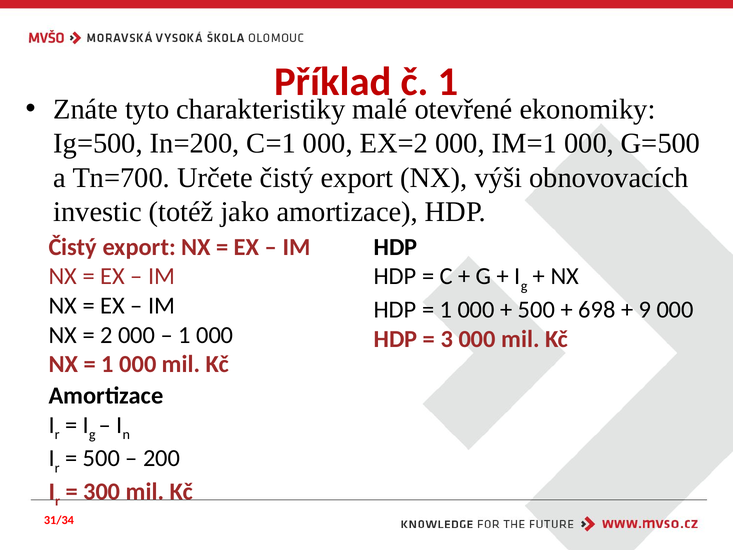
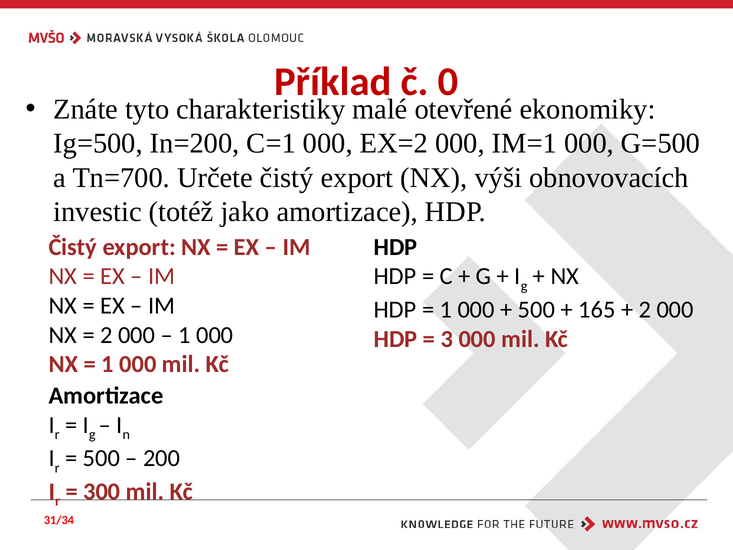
č 1: 1 -> 0 (448, 82)
698: 698 -> 165 (597, 310)
9: 9 -> 2 (645, 310)
